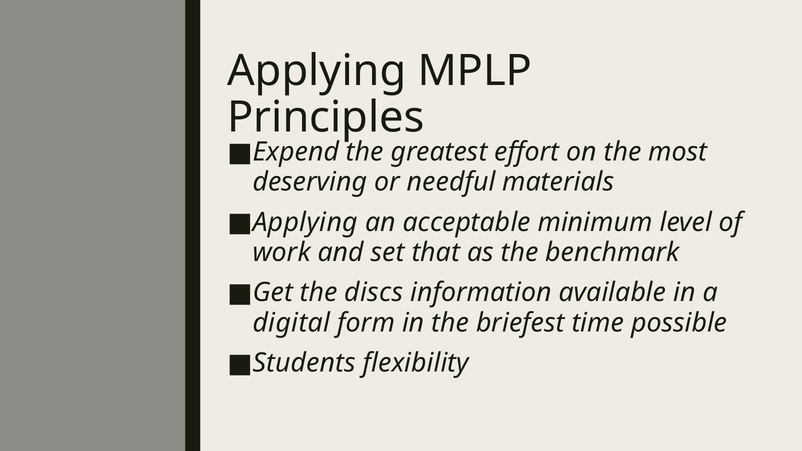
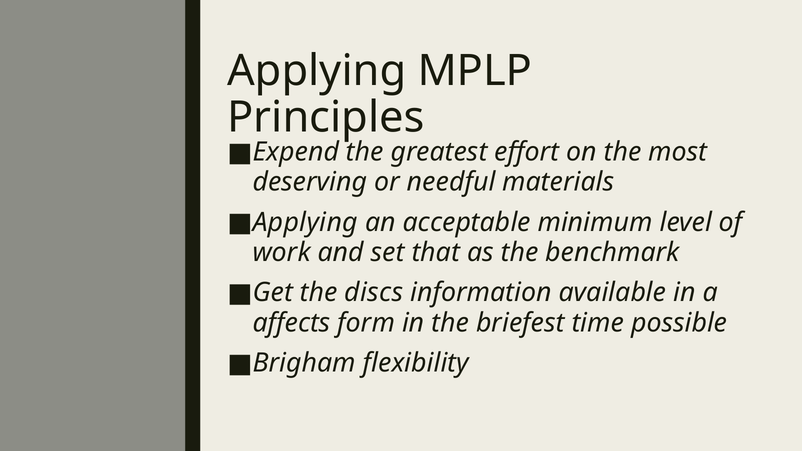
digital: digital -> affects (292, 323)
Students: Students -> Brigham (304, 363)
